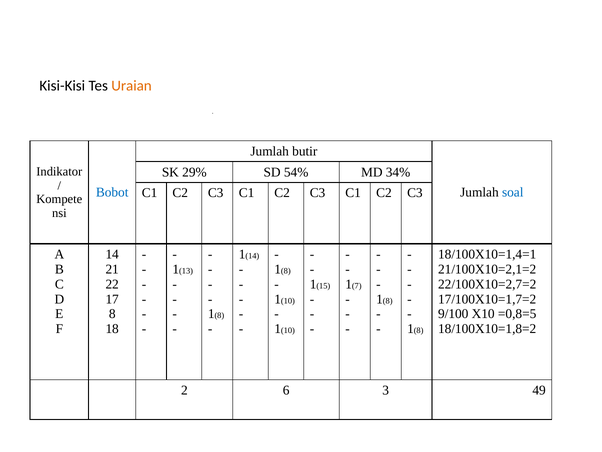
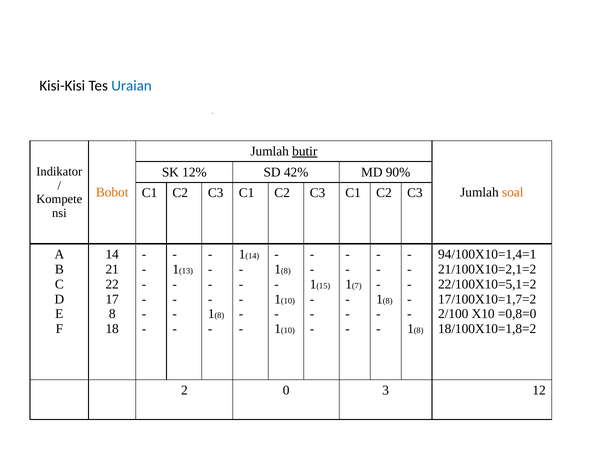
Uraian colour: orange -> blue (132, 86)
butir underline: none -> present (305, 151)
29%: 29% -> 12% (194, 172)
54%: 54% -> 42% (296, 172)
34%: 34% -> 90% (398, 172)
Bobot colour: blue -> orange (112, 192)
soal colour: blue -> orange (513, 192)
18/100X10=1,4=1: 18/100X10=1,4=1 -> 94/100X10=1,4=1 (487, 254)
22/100X10=2,7=2: 22/100X10=2,7=2 -> 22/100X10=5,1=2 (487, 284)
9/100: 9/100 -> 2/100 (453, 314)
=0,8=5: =0,8=5 -> =0,8=0 (517, 314)
6: 6 -> 0 (286, 390)
49: 49 -> 12 (539, 390)
